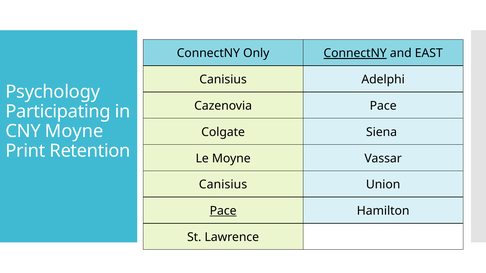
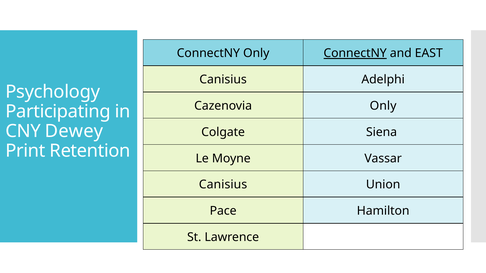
Cazenovia Pace: Pace -> Only (383, 106)
CNY Moyne: Moyne -> Dewey (74, 131)
Pace underline: present -> none (223, 211)
